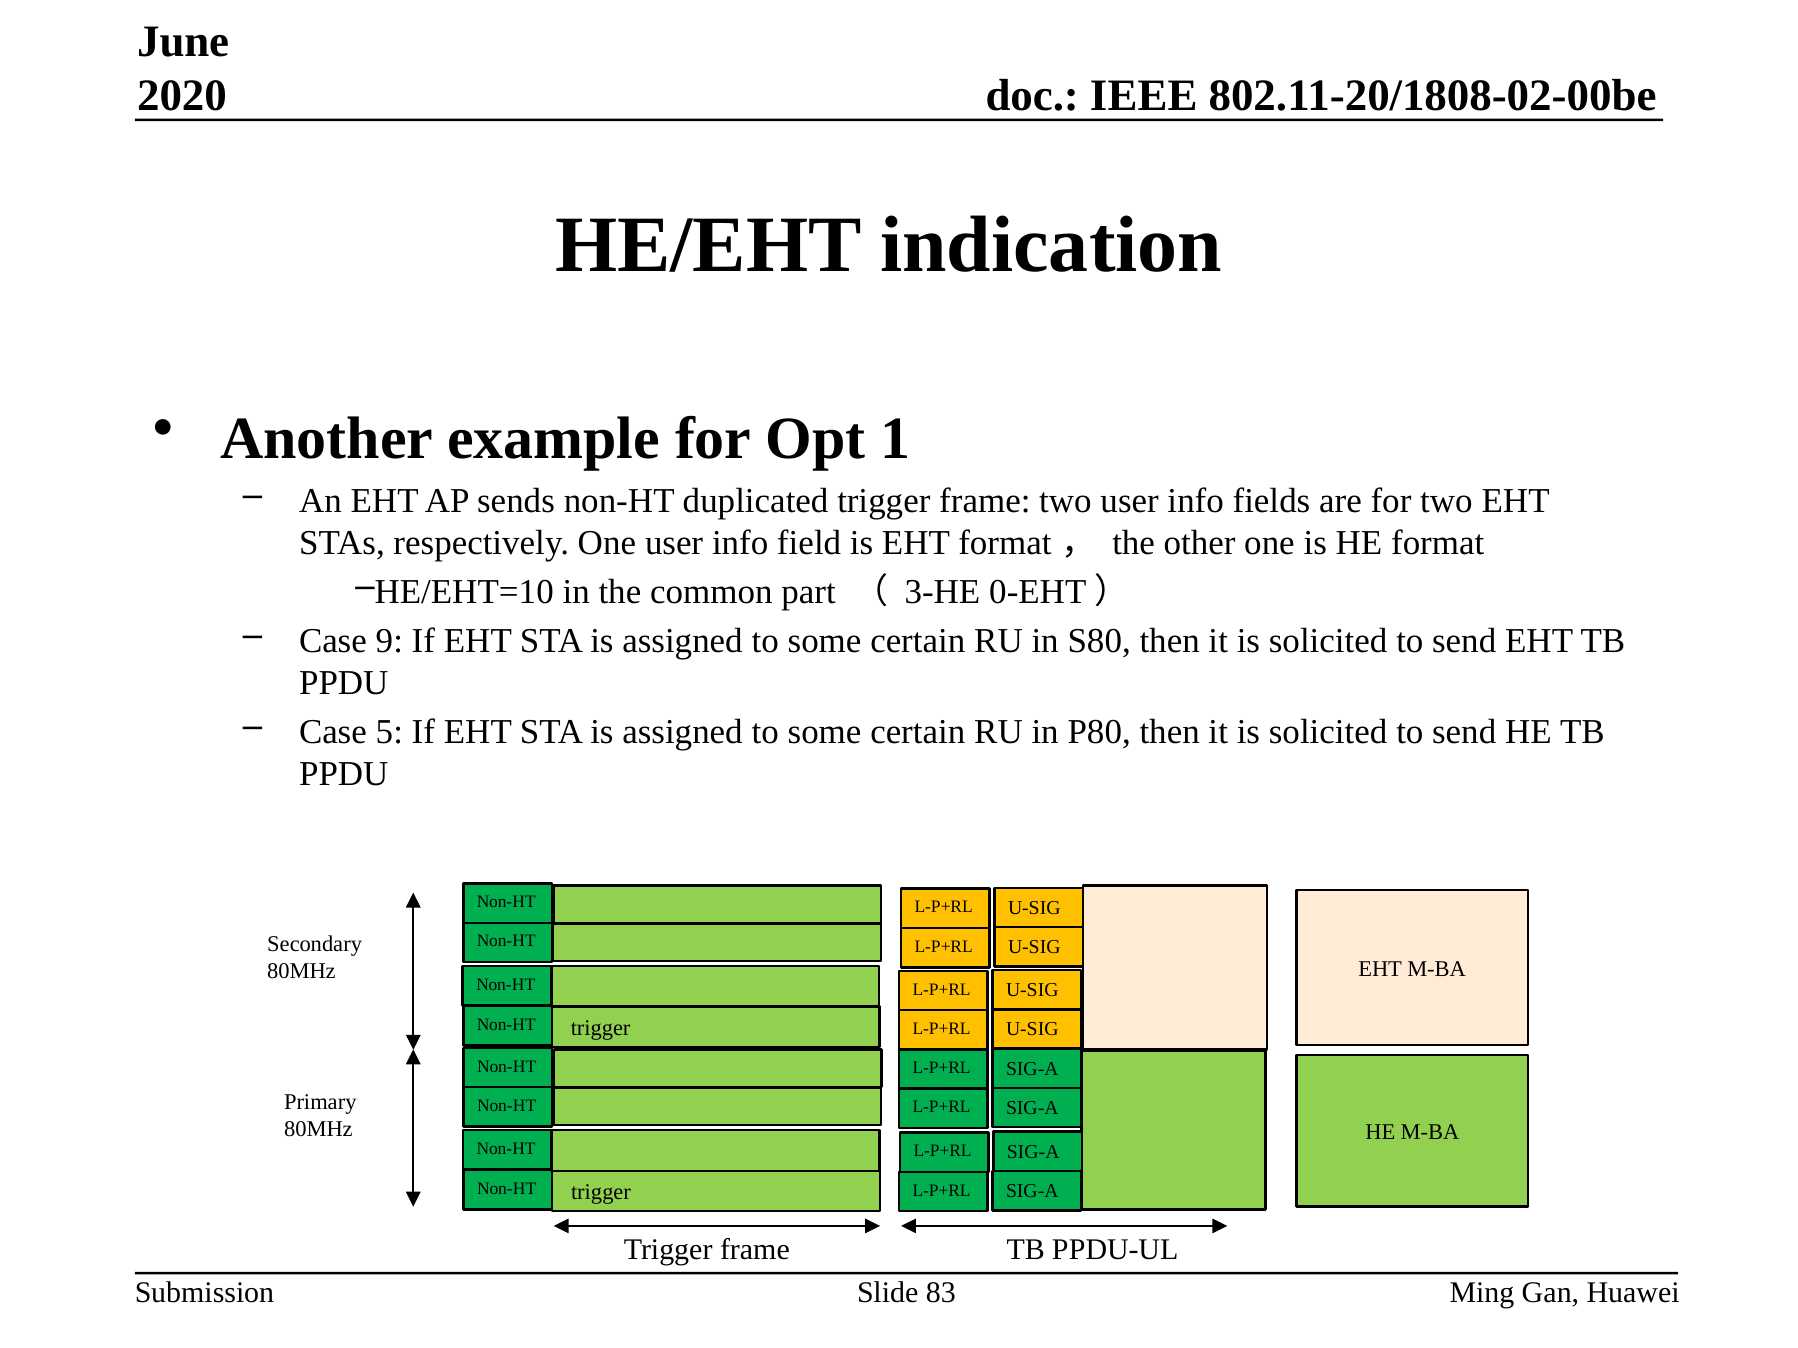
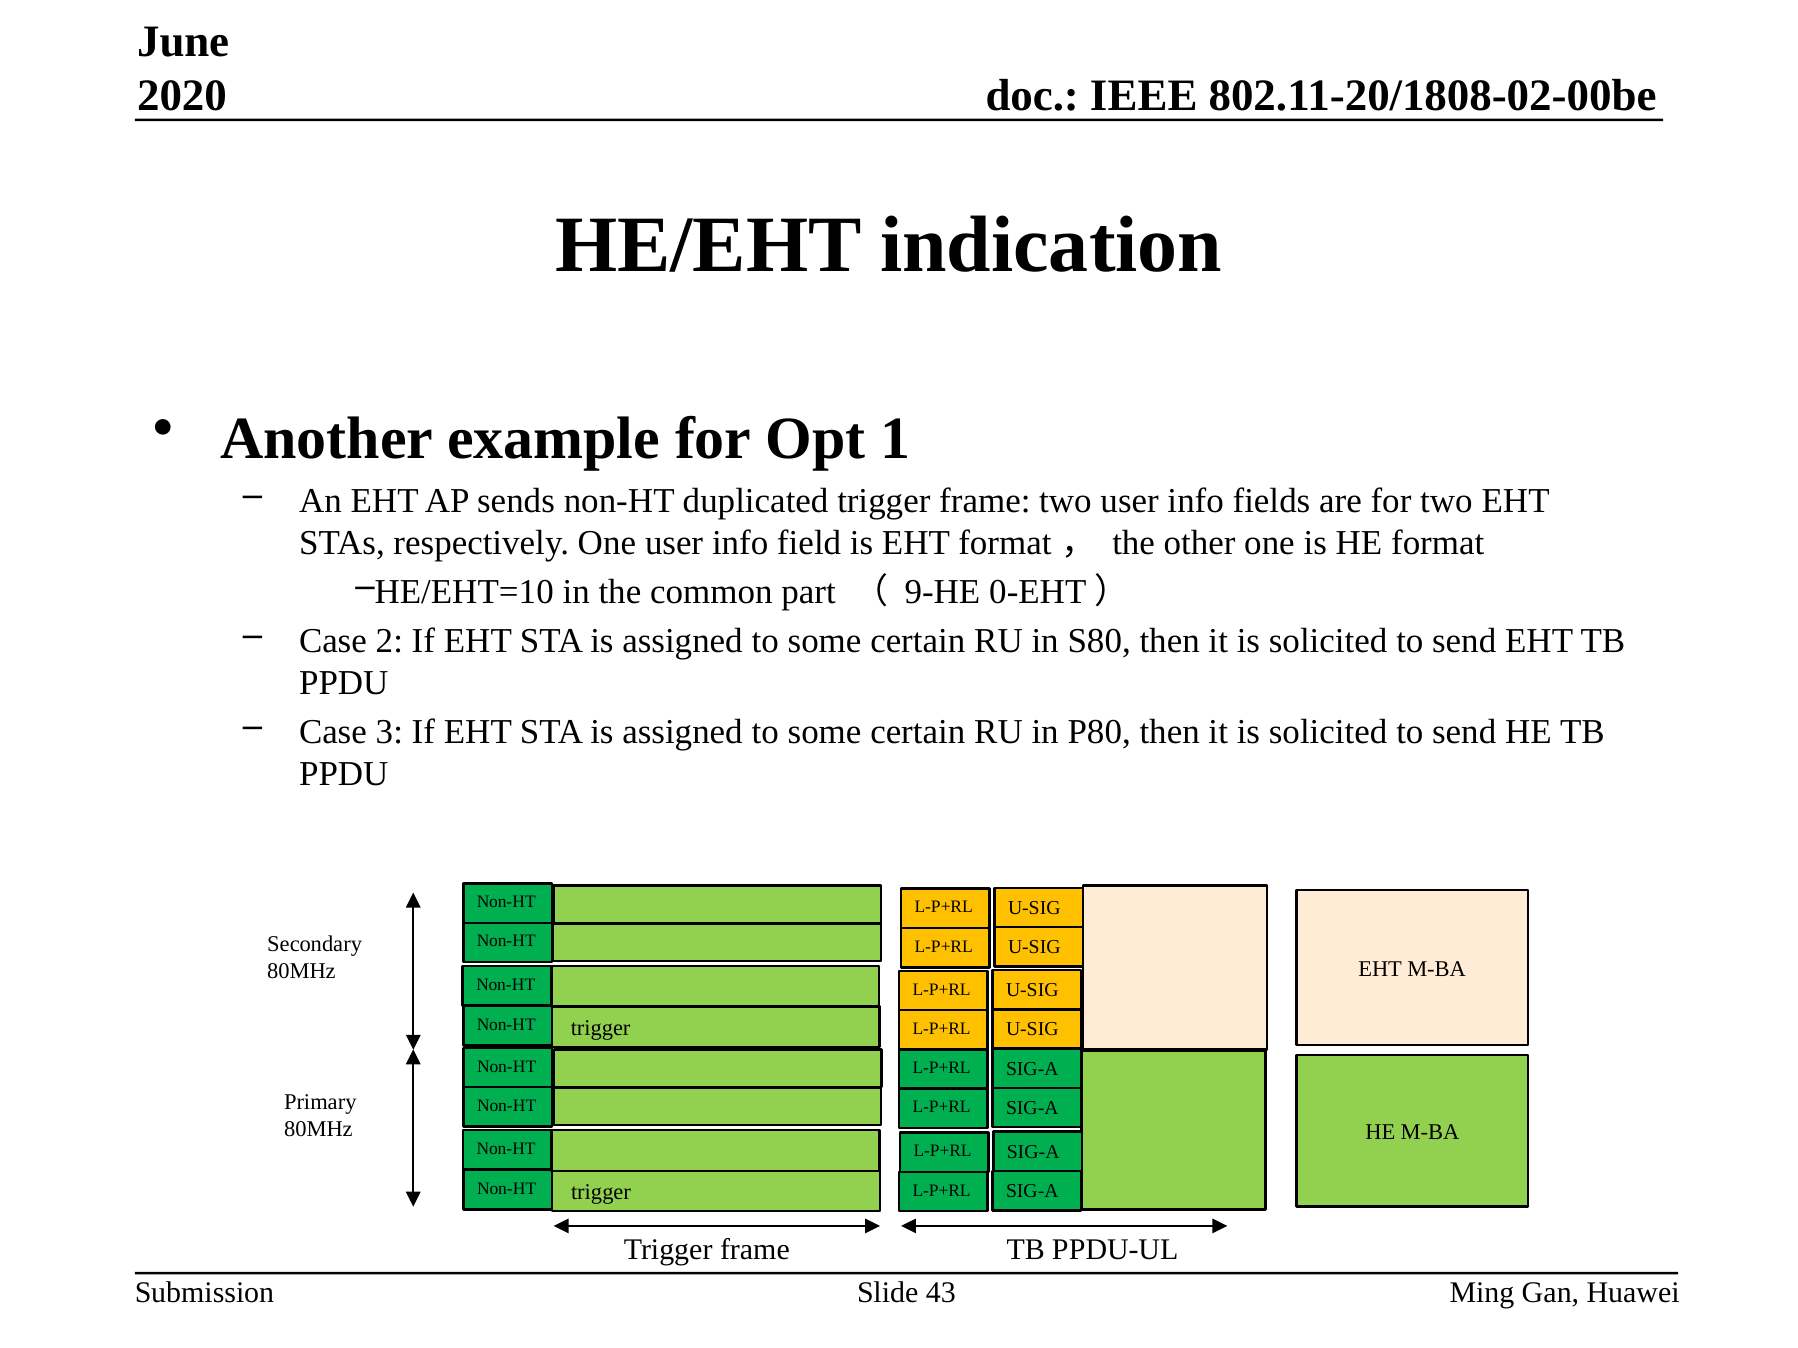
3-HE: 3-HE -> 9-HE (942, 592)
9: 9 -> 2 (389, 641)
5: 5 -> 3 (389, 732)
83: 83 -> 43 (941, 1293)
